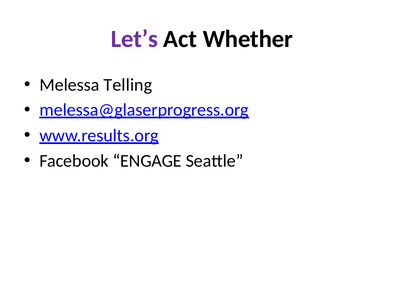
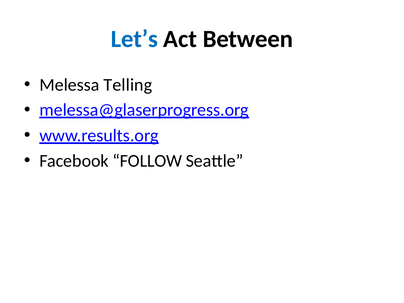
Let’s colour: purple -> blue (134, 39)
Whether: Whether -> Between (248, 39)
ENGAGE: ENGAGE -> FOLLOW (147, 161)
